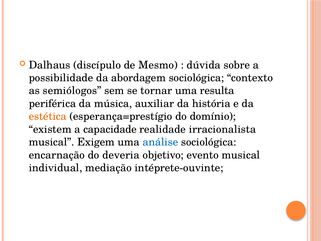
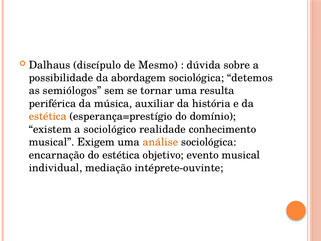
contexto: contexto -> detemos (250, 78)
capacidade: capacidade -> sociológico (110, 129)
irracionalista: irracionalista -> conhecimento (223, 129)
análise colour: blue -> orange (160, 142)
do deveria: deveria -> estética (121, 155)
